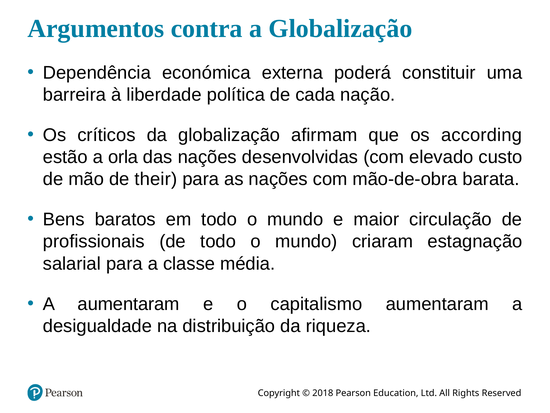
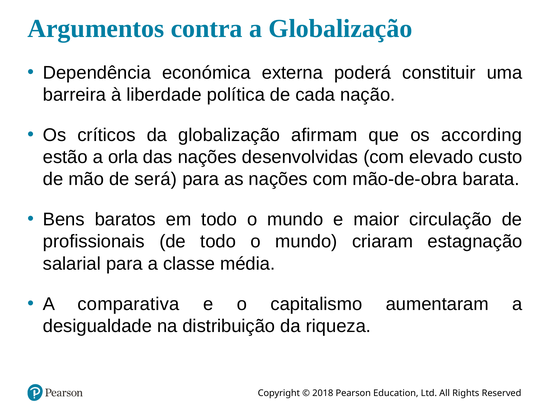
their: their -> será (156, 179)
A aumentaram: aumentaram -> comparativa (128, 304)
